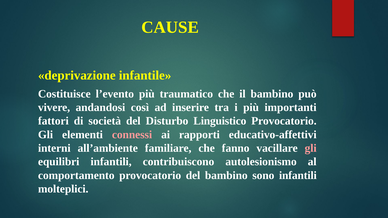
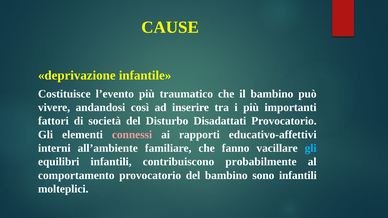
Linguistico: Linguistico -> Disadattati (220, 121)
gli colour: pink -> light blue (311, 148)
autolesionismo: autolesionismo -> probabilmente (261, 162)
